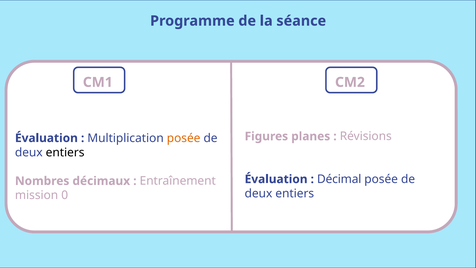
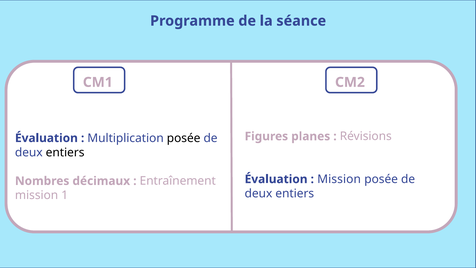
posée colour: orange -> black (184, 138)
Décimal: Décimal -> Mission (339, 179)
0: 0 -> 1 (65, 195)
